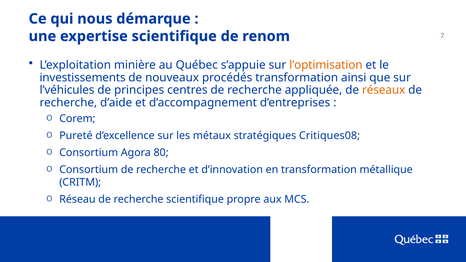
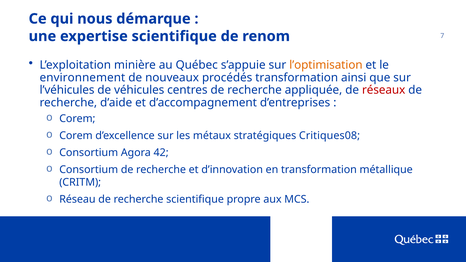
investissements: investissements -> environnement (82, 78)
principes: principes -> véhicules (139, 90)
réseaux colour: orange -> red (384, 90)
Pureté: Pureté -> Corem (76, 136)
80: 80 -> 42 (161, 153)
